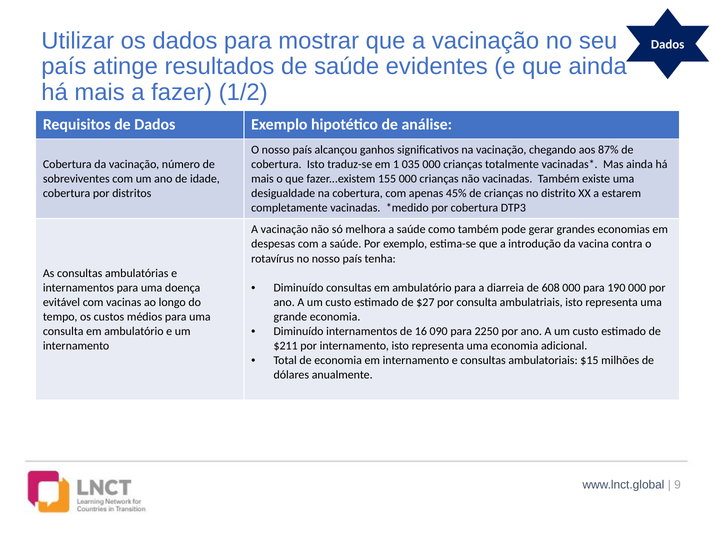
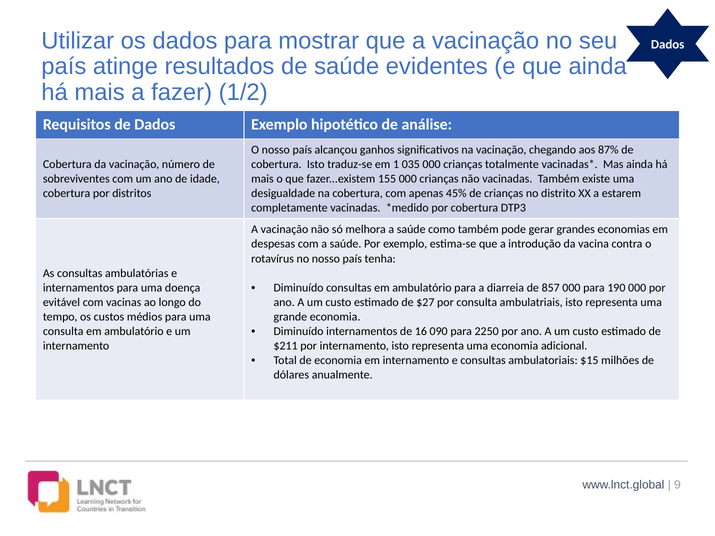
608: 608 -> 857 (551, 288)
